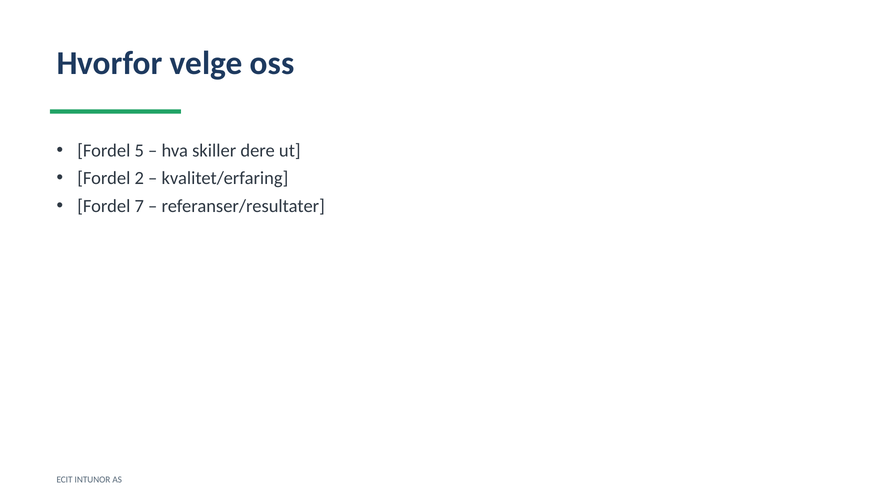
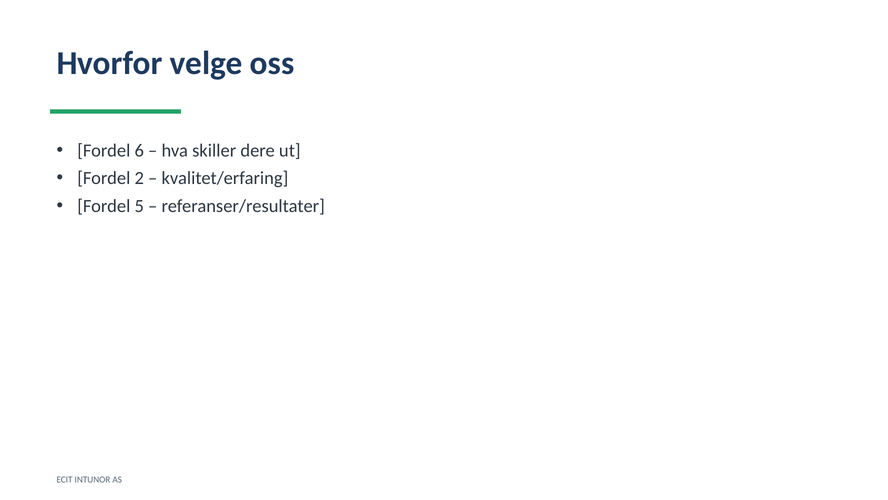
5: 5 -> 6 (139, 150)
7: 7 -> 5 (139, 206)
